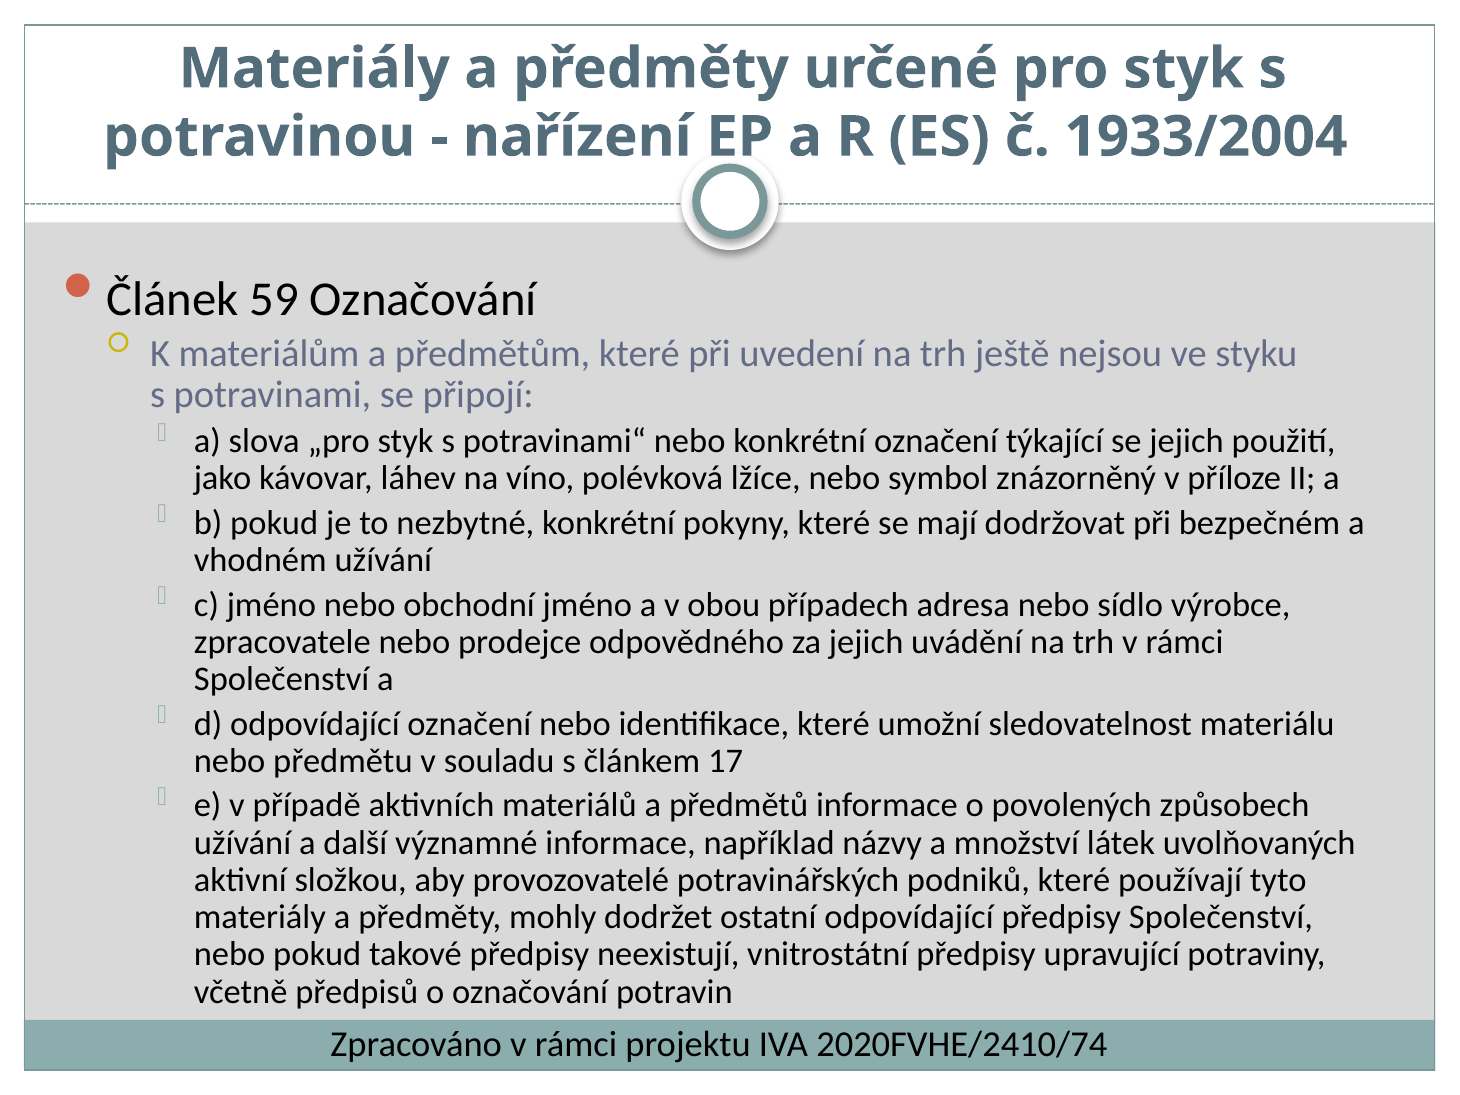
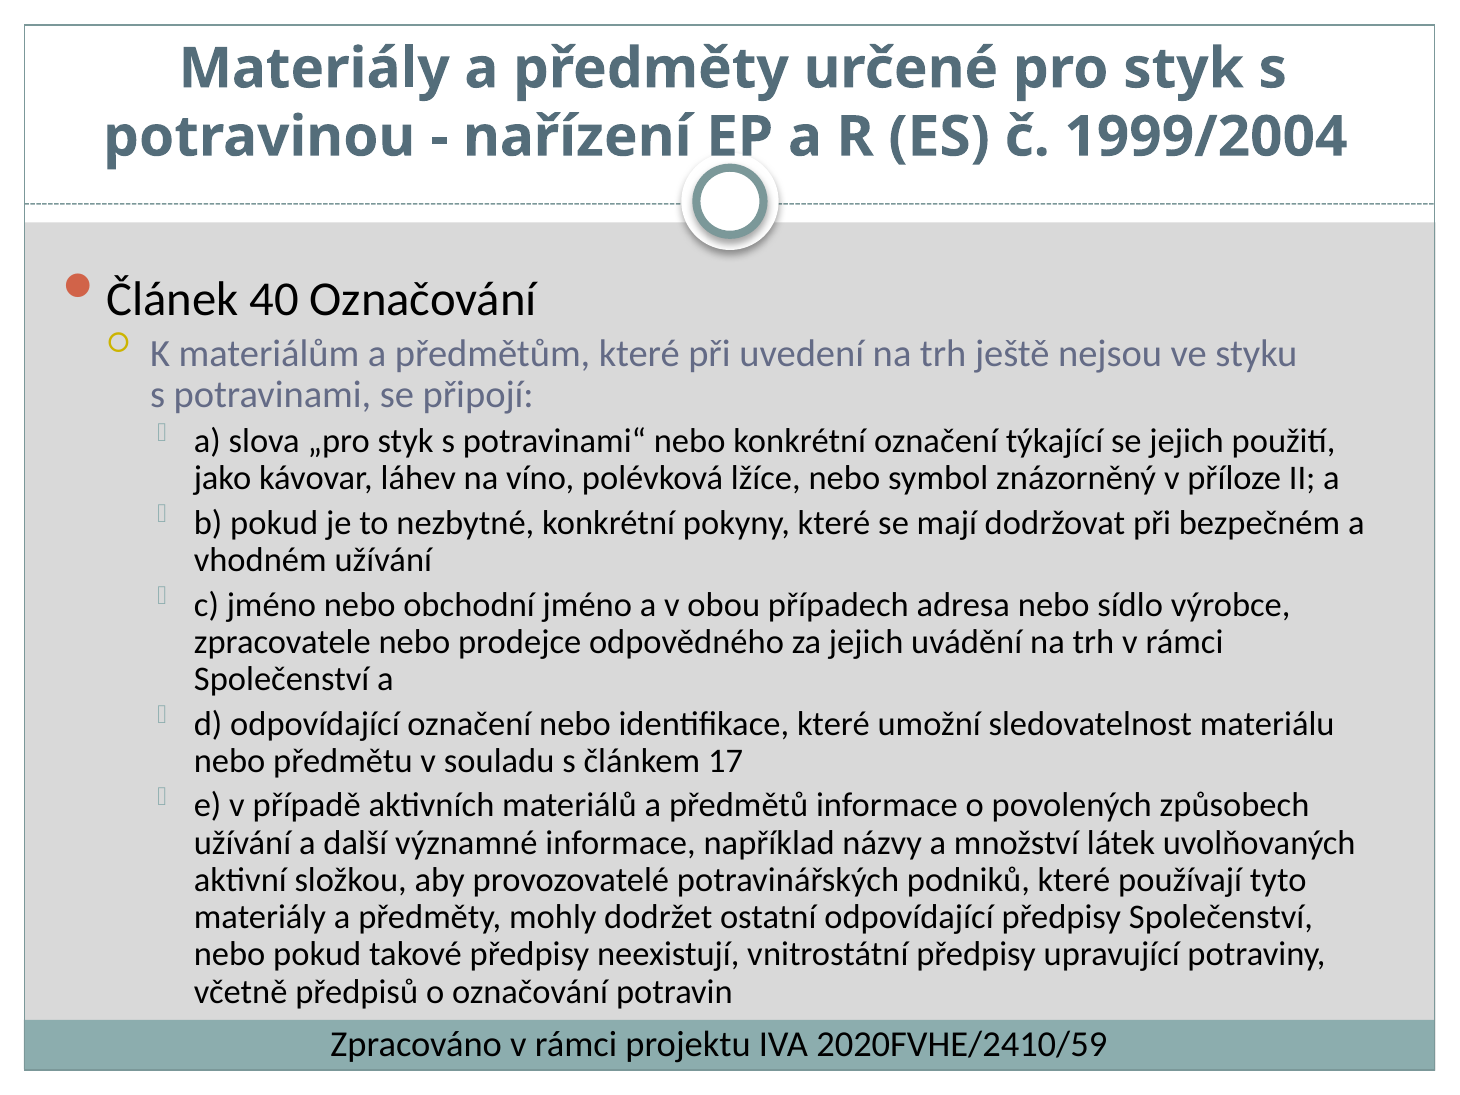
1933/2004: 1933/2004 -> 1999/2004 (1206, 137)
59: 59 -> 40 (274, 300)
2020FVHE/2410/74: 2020FVHE/2410/74 -> 2020FVHE/2410/59 (962, 1044)
